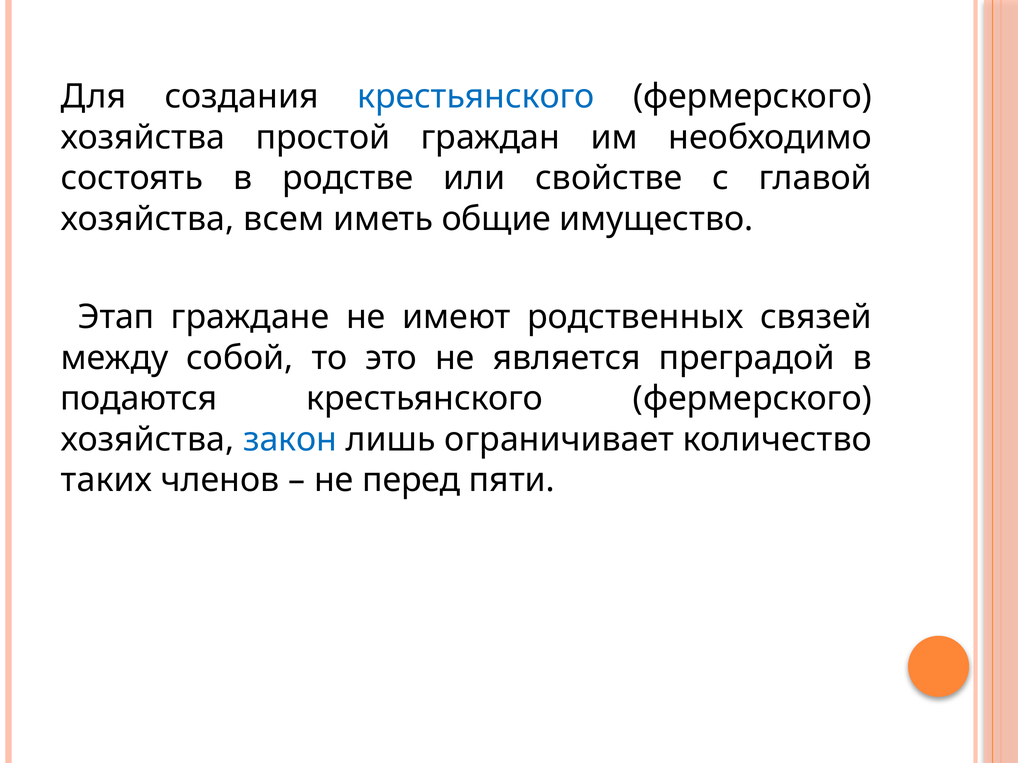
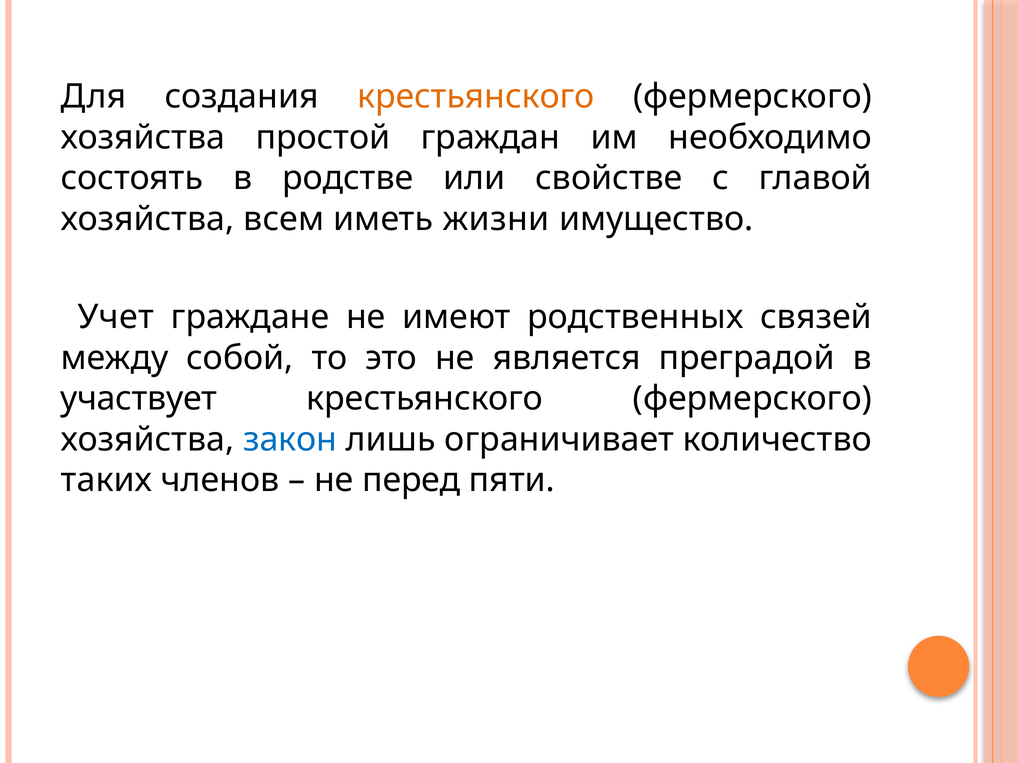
крестьянского colour: blue -> orange (476, 97)
общие: общие -> жизни (496, 219)
Этап: Этап -> Учет (116, 317)
подаются: подаются -> участвует (139, 399)
